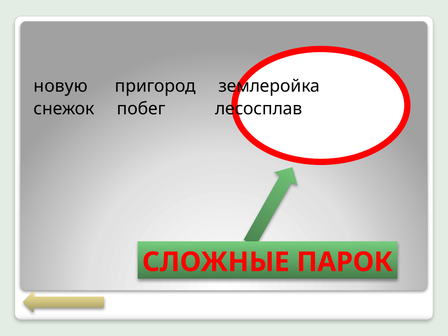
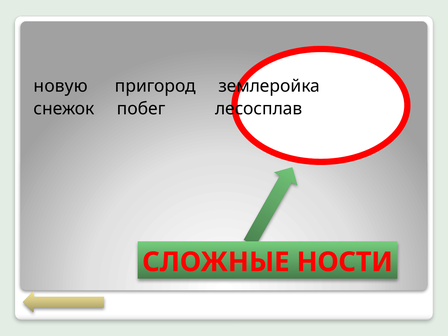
ПАРОК: ПАРОК -> НОСТИ (345, 262)
